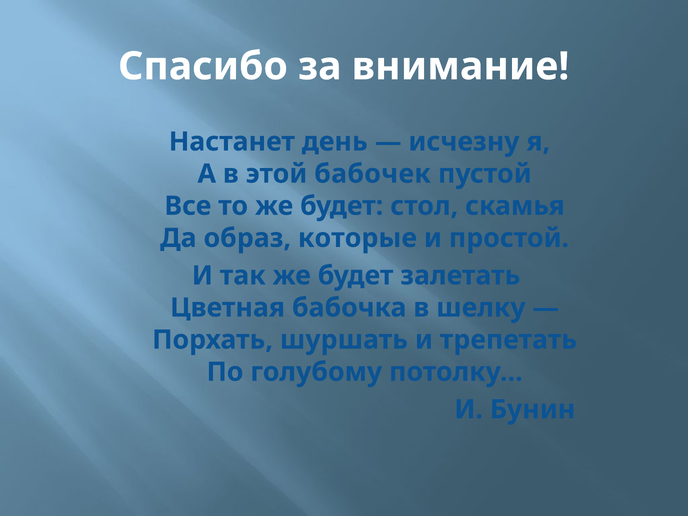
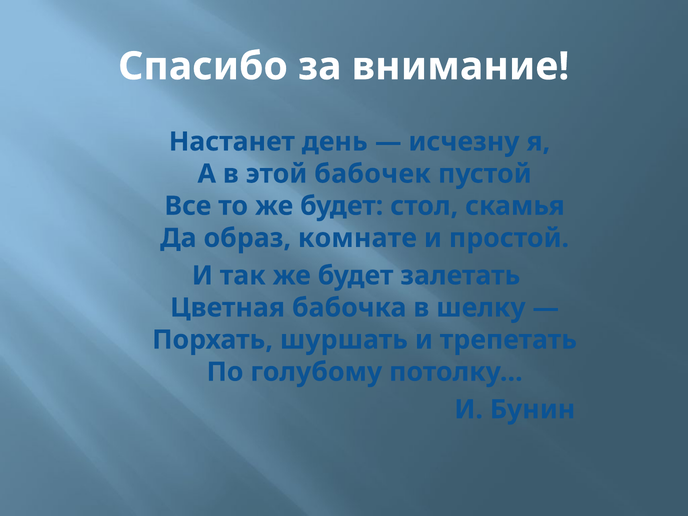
которые: которые -> комнате (357, 238)
